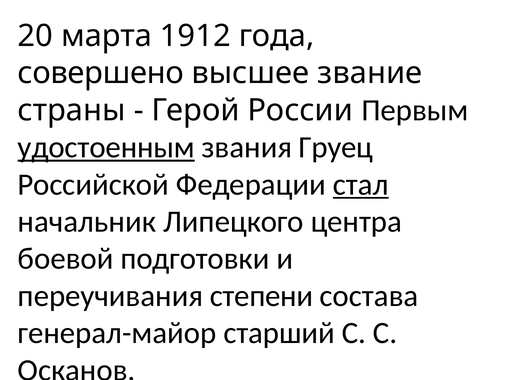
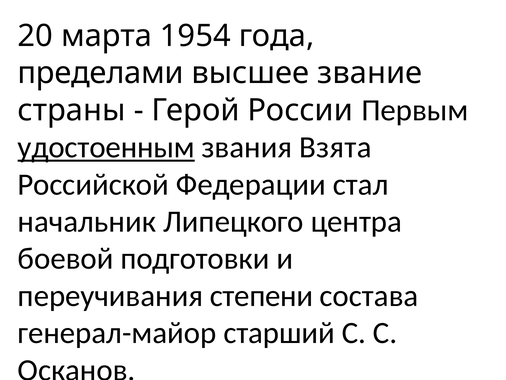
1912: 1912 -> 1954 (195, 36)
совершено: совершено -> пределами (101, 73)
Груец: Груец -> Взята (335, 147)
стал underline: present -> none (361, 184)
